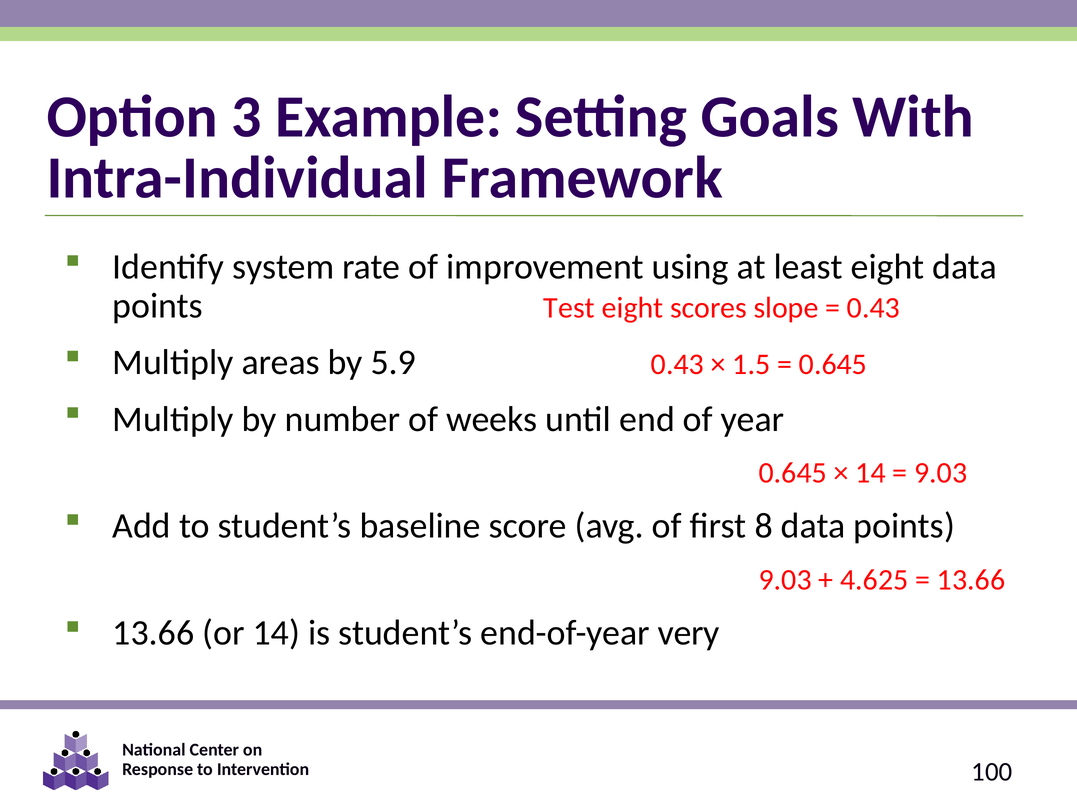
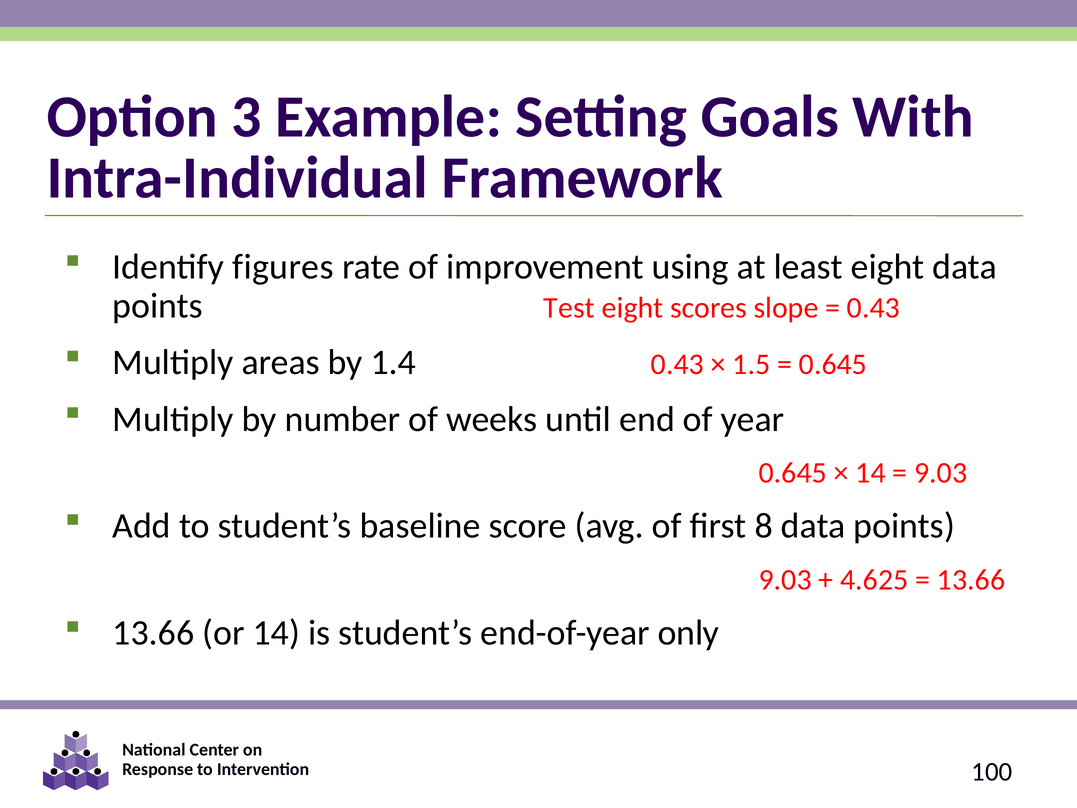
system: system -> figures (283, 267)
5.9: 5.9 -> 1.4 (393, 362)
very: very -> only (689, 633)
